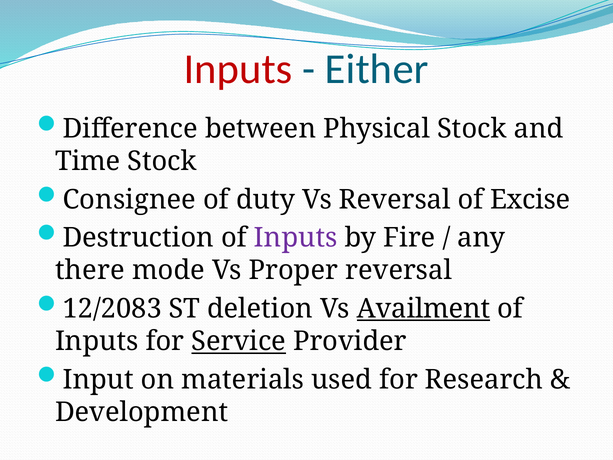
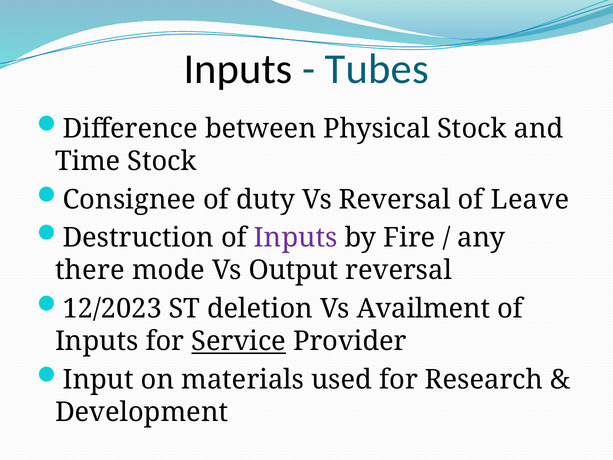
Inputs colour: red -> black (238, 69)
Either: Either -> Tubes (377, 69)
Excise: Excise -> Leave (530, 199)
Proper: Proper -> Output (294, 270)
12/2083: 12/2083 -> 12/2023 (112, 308)
Availment underline: present -> none (424, 308)
